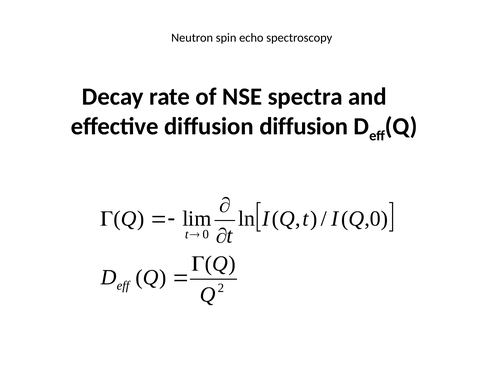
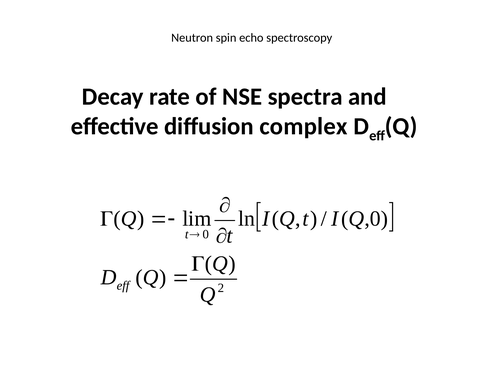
diffusion diffusion: diffusion -> complex (303, 126)
